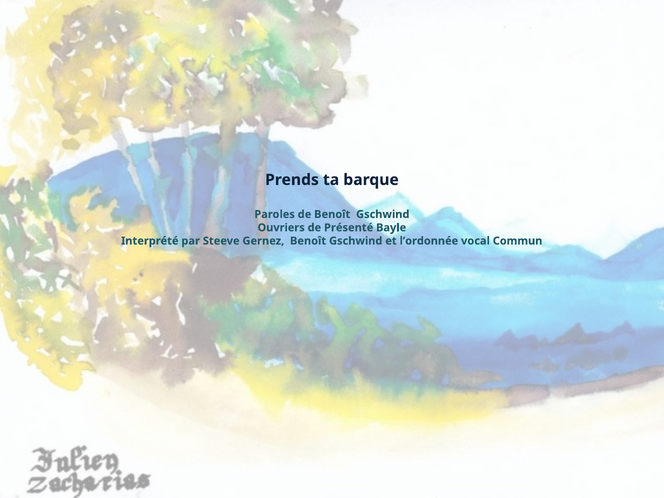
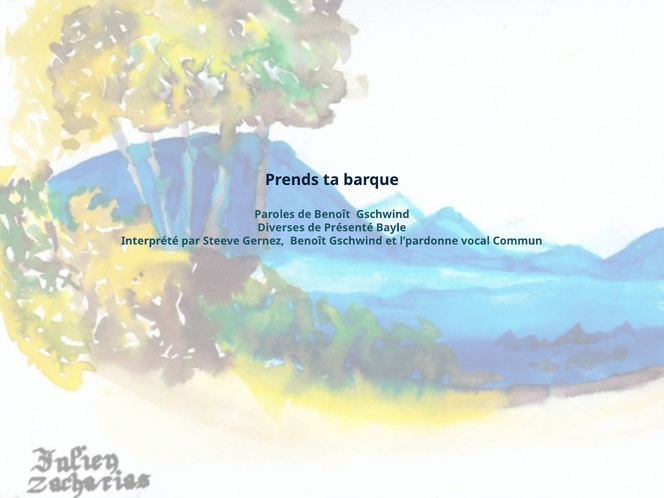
Ouvriers: Ouvriers -> Diverses (281, 228)
l’ordonnée: l’ordonnée -> l’pardonne (429, 241)
